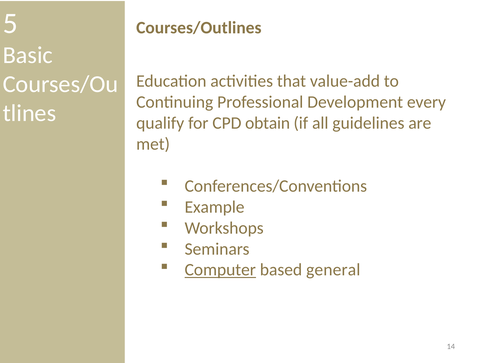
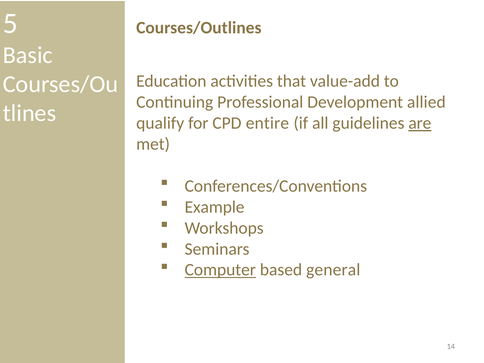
every: every -> allied (426, 102)
obtain: obtain -> entire (267, 123)
are underline: none -> present (420, 123)
